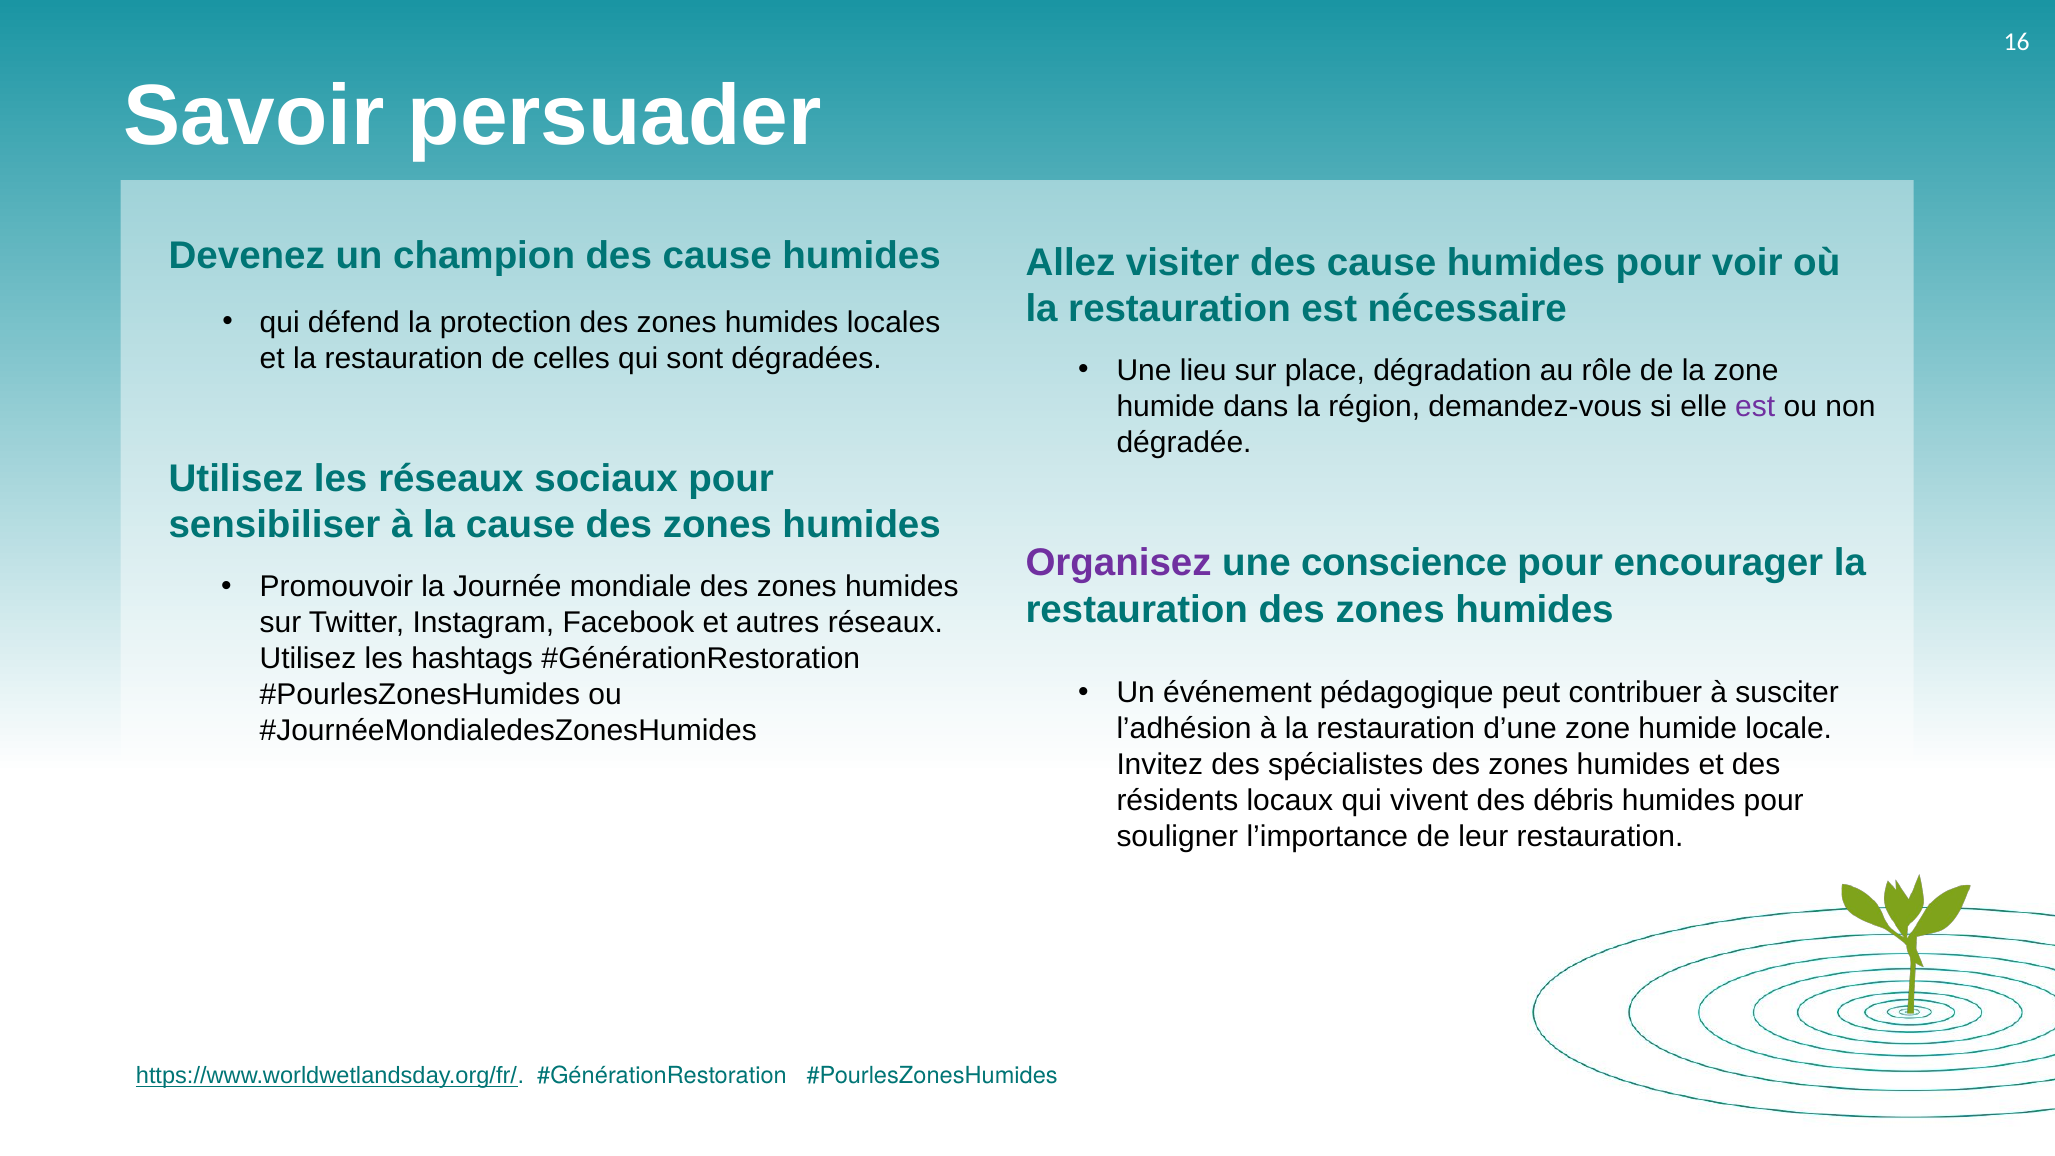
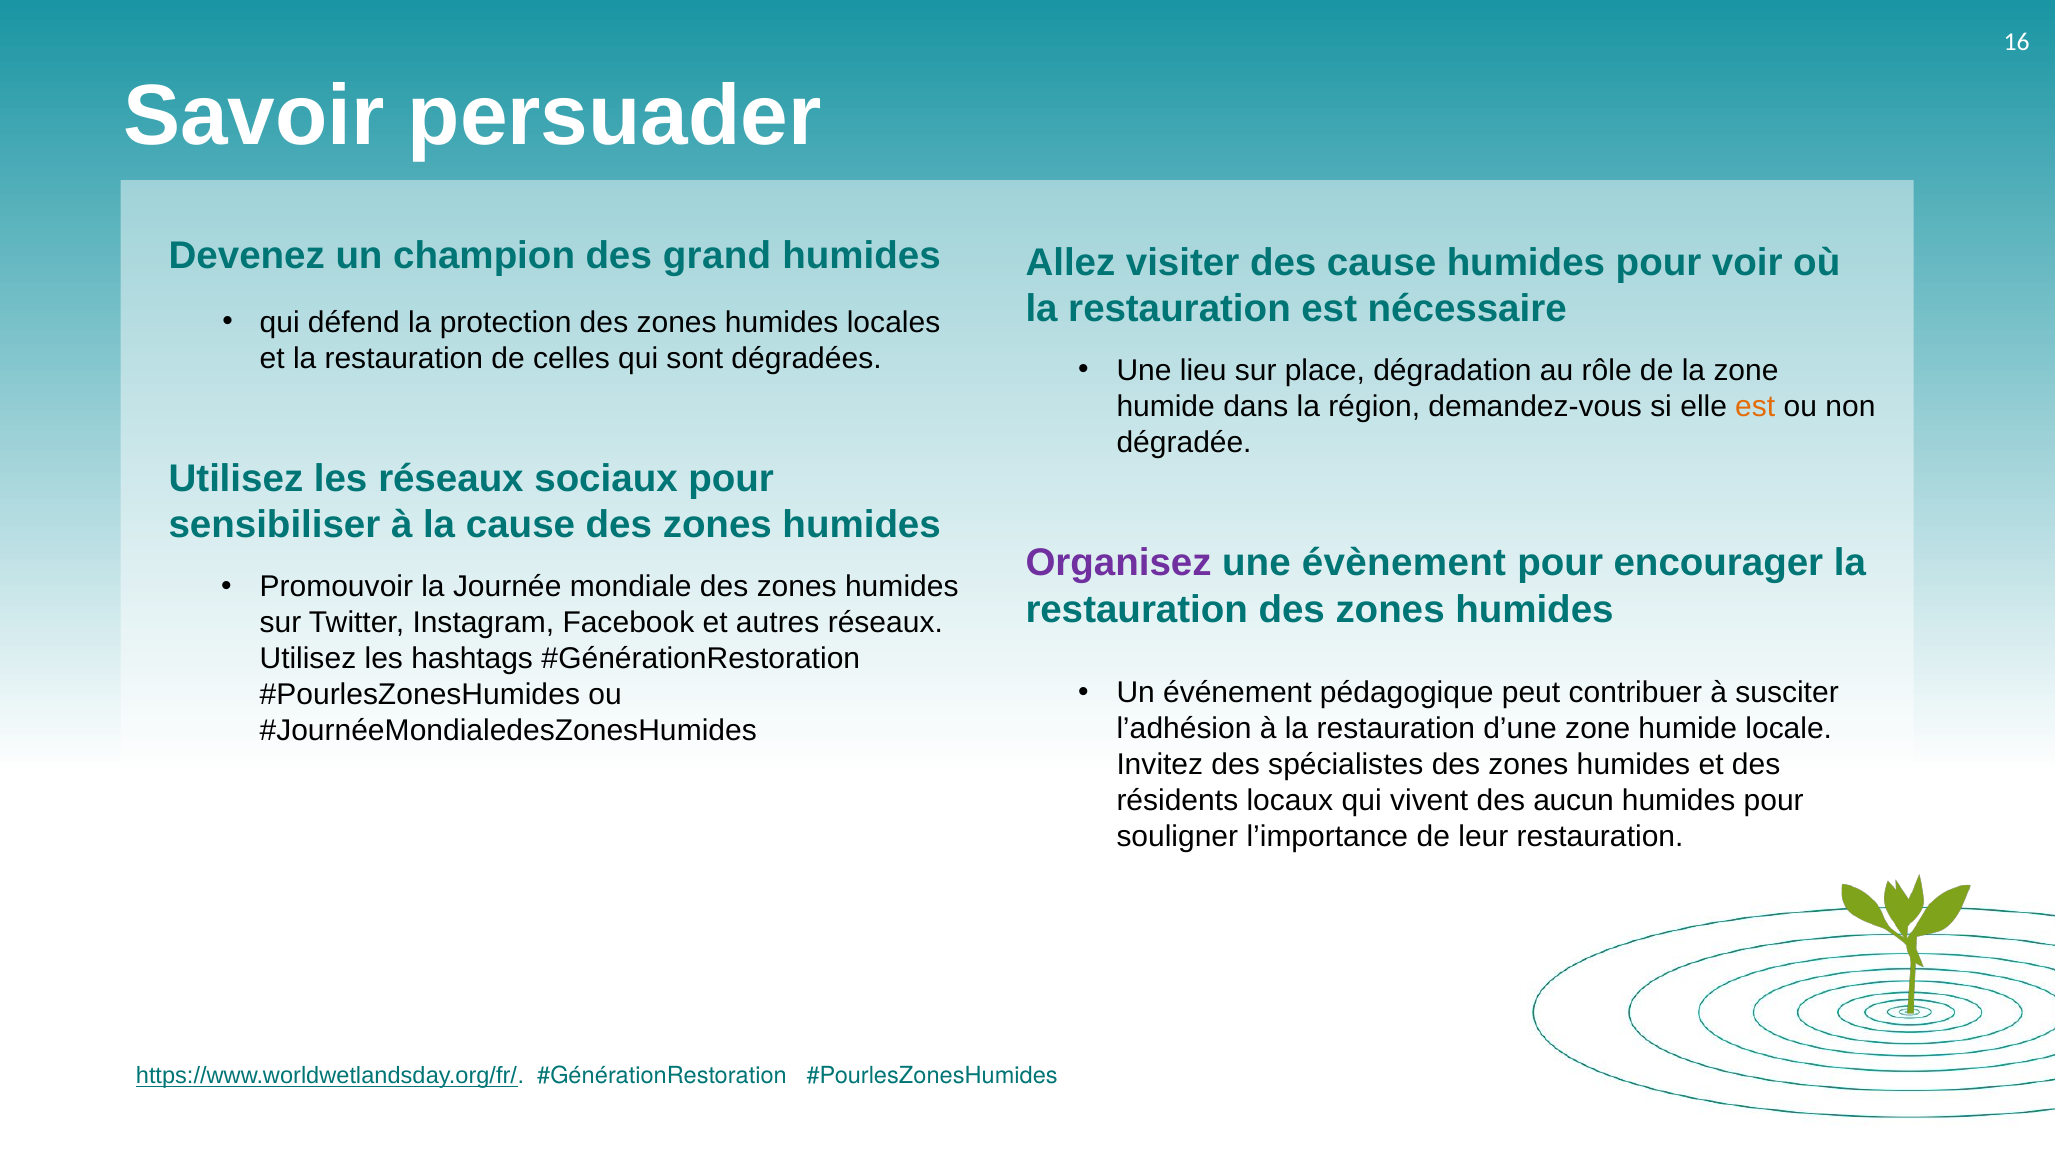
champion des cause: cause -> grand (717, 256)
est colour: purple -> orange (1755, 407)
conscience: conscience -> évènement (1404, 563)
débris: débris -> aucun (1574, 801)
